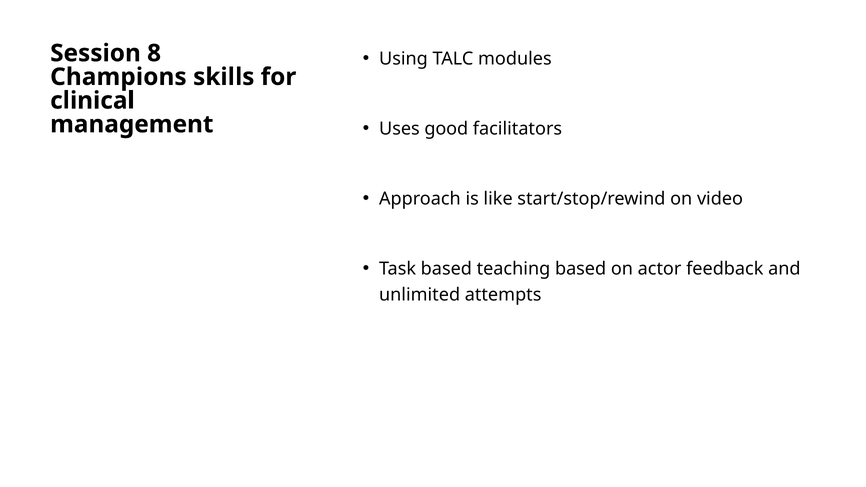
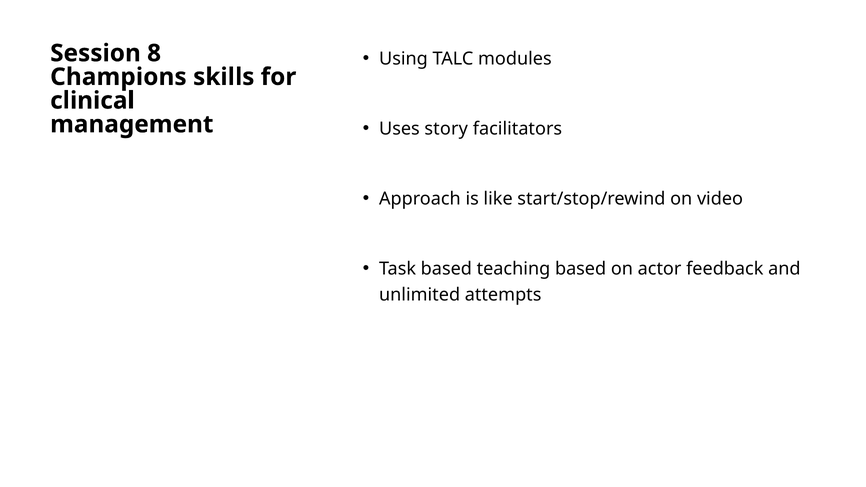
good: good -> story (446, 129)
